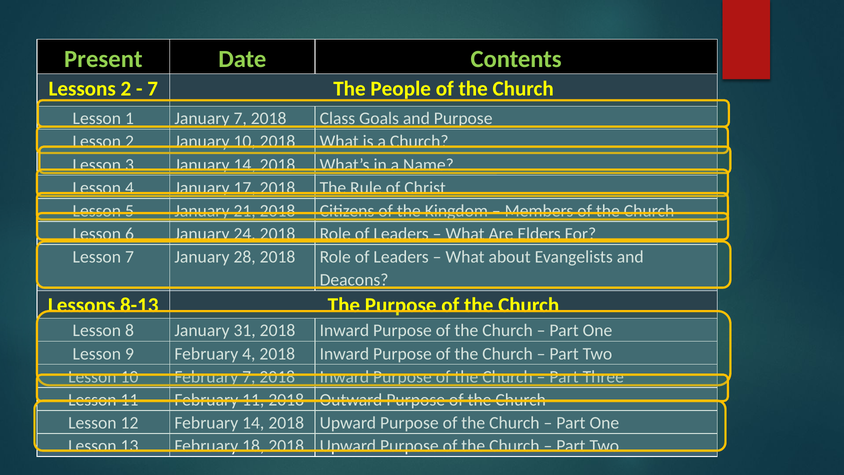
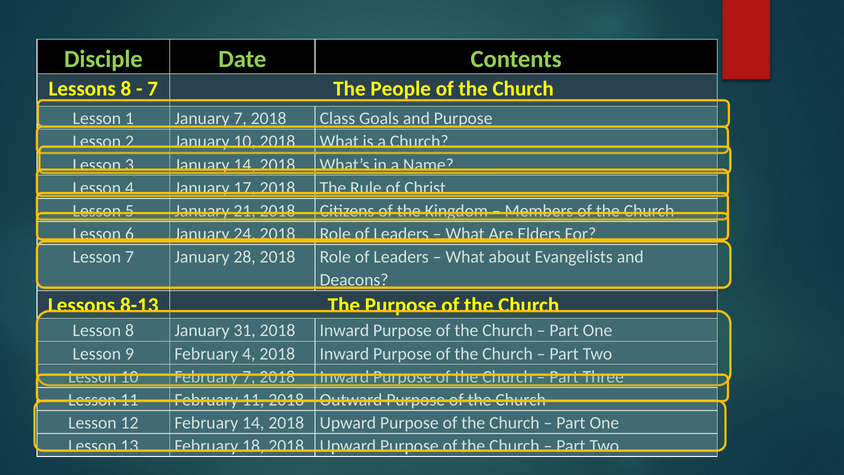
Present: Present -> Disciple (103, 59)
Lessons 2: 2 -> 8 (126, 89)
